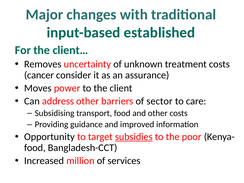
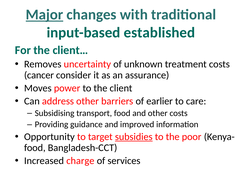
Major underline: none -> present (44, 15)
sector: sector -> earlier (160, 101)
million: million -> charge (80, 161)
